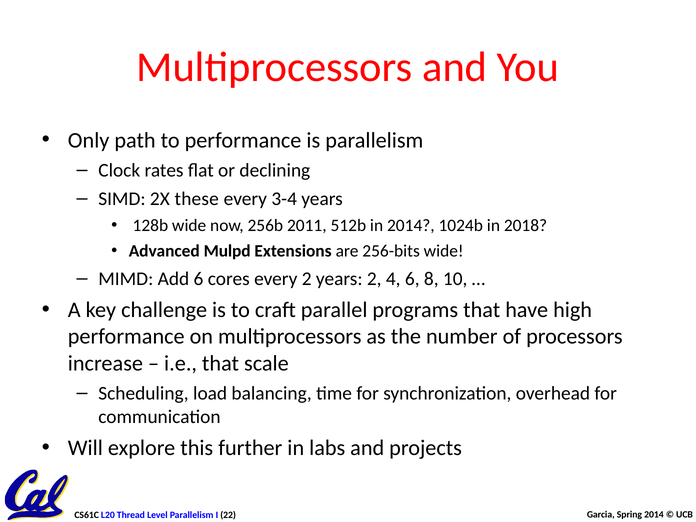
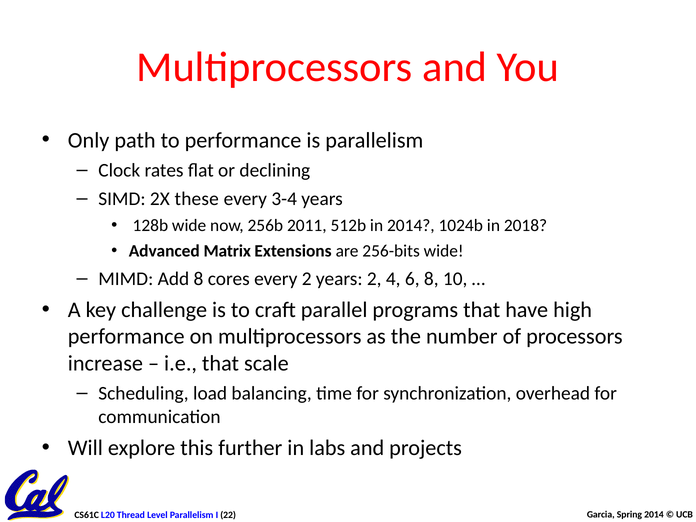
Mulpd: Mulpd -> Matrix (227, 251)
Add 6: 6 -> 8 (199, 279)
